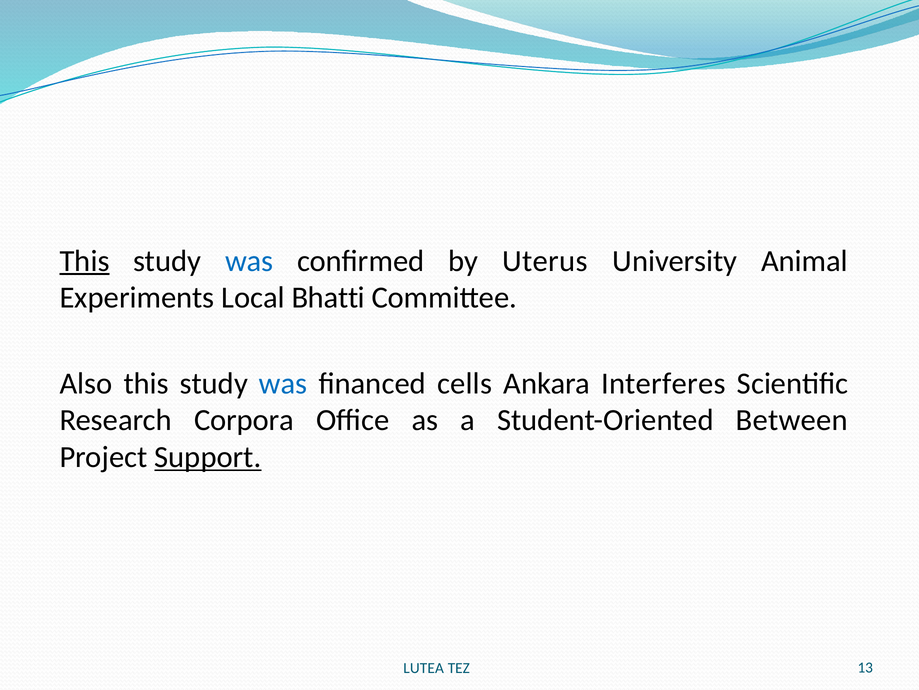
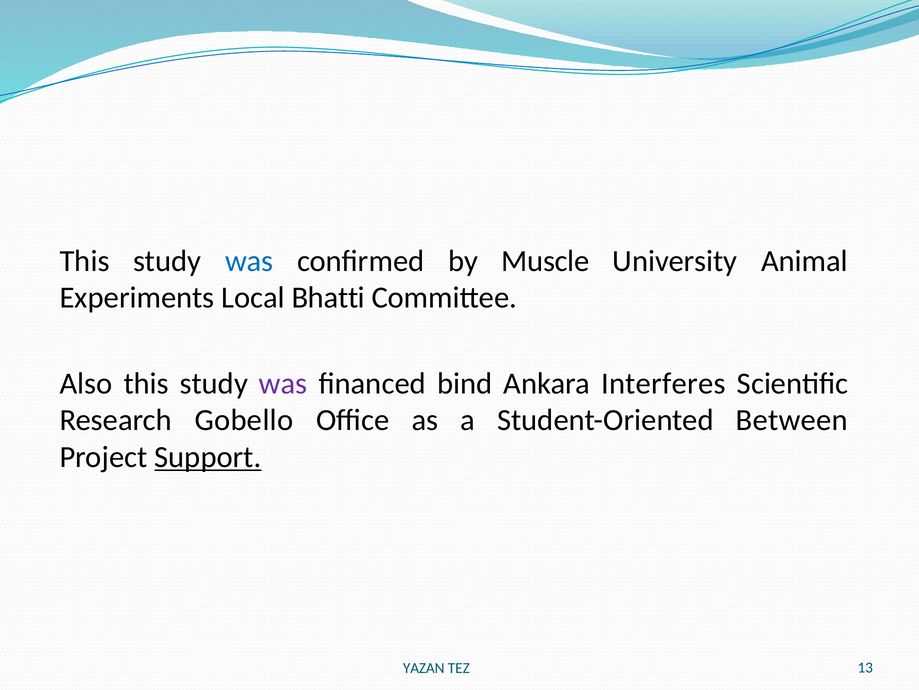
This underline: present -> none (85, 261)
Uterus: Uterus -> Muscle (545, 261)
was colour: blue -> purple (283, 383)
cells: cells -> bind (465, 383)
Corpora: Corpora -> Gobello (244, 420)
LUTEA: LUTEA -> YAZAN (424, 667)
